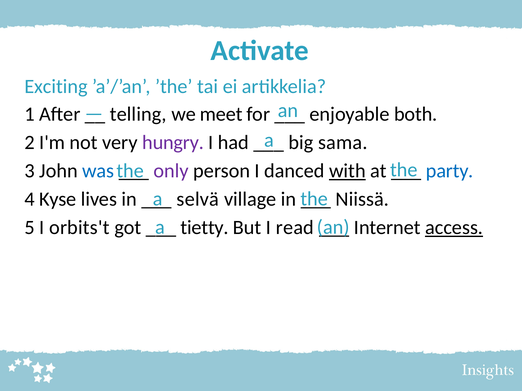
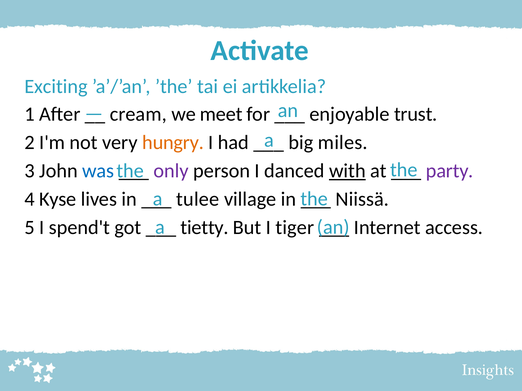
telling: telling -> cream (138, 114)
both: both -> trust (416, 114)
hungry colour: purple -> orange (173, 143)
sama: sama -> miles (343, 143)
party colour: blue -> purple (450, 171)
selvä: selvä -> tulee (198, 199)
orbits't: orbits't -> spend't (79, 228)
read: read -> tiger (295, 228)
access underline: present -> none (454, 228)
